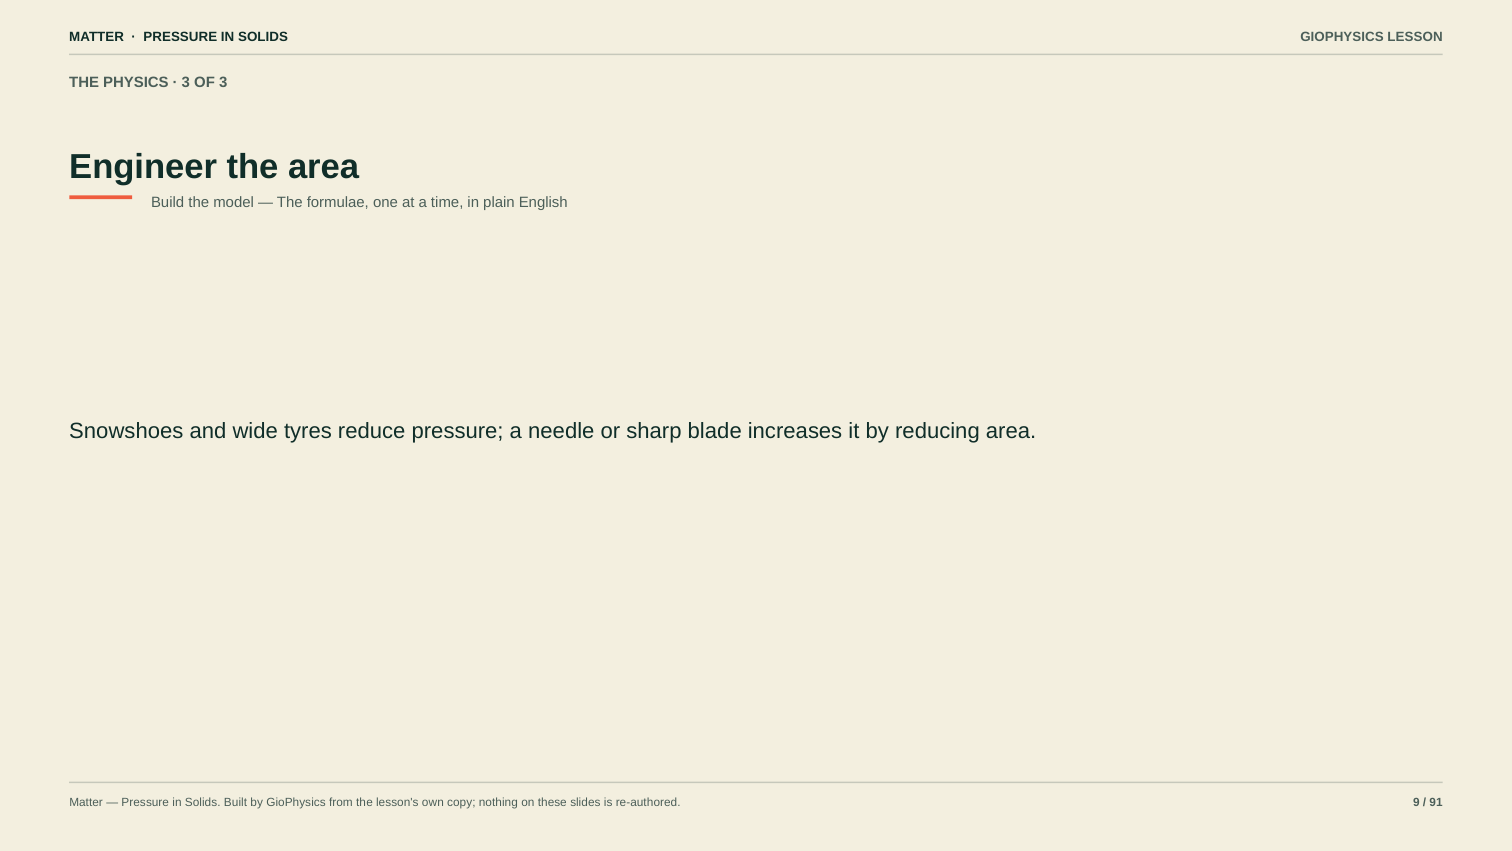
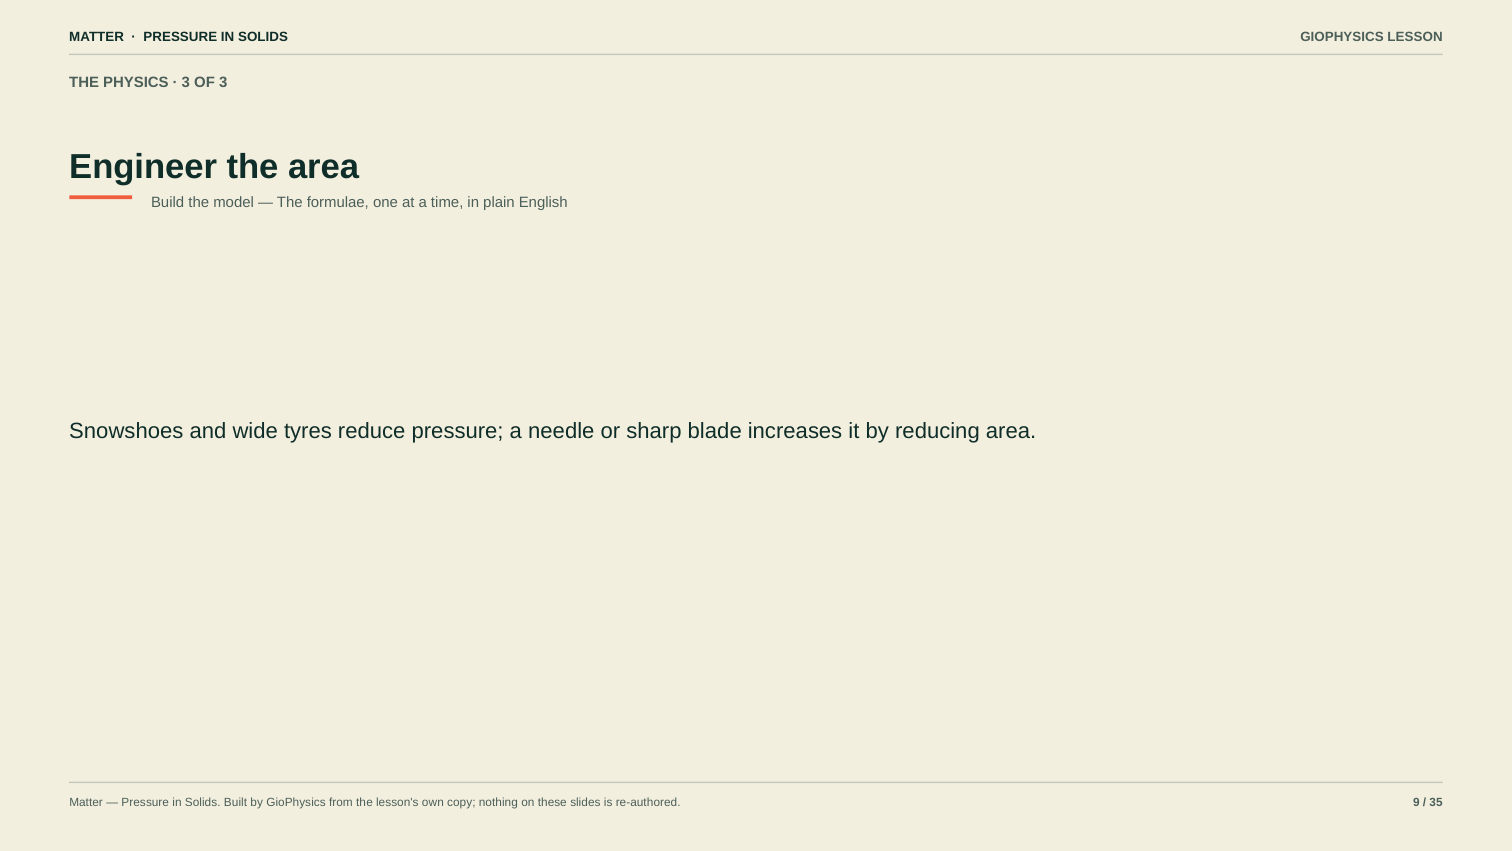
91: 91 -> 35 (1436, 802)
